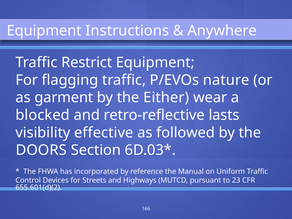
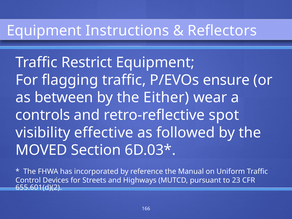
Anywhere: Anywhere -> Reflectors (222, 31)
nature: nature -> ensure (226, 80)
garment: garment -> between (64, 98)
blocked: blocked -> controls (43, 115)
lasts: lasts -> spot (224, 115)
DOORS: DOORS -> MOVED (41, 150)
